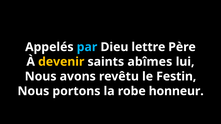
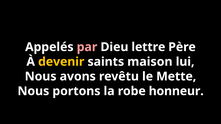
par colour: light blue -> pink (87, 47)
abîmes: abîmes -> maison (150, 62)
Festin: Festin -> Mette (176, 77)
